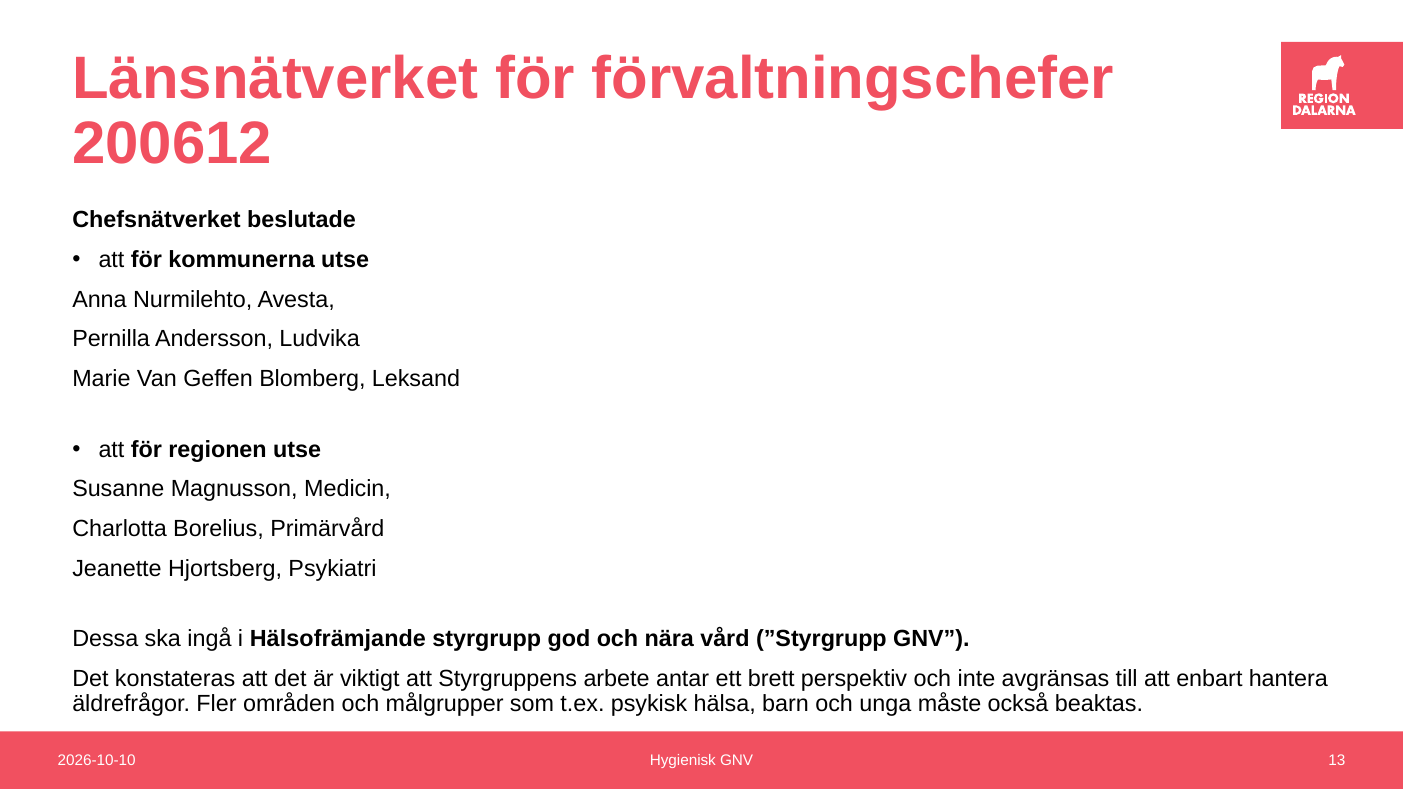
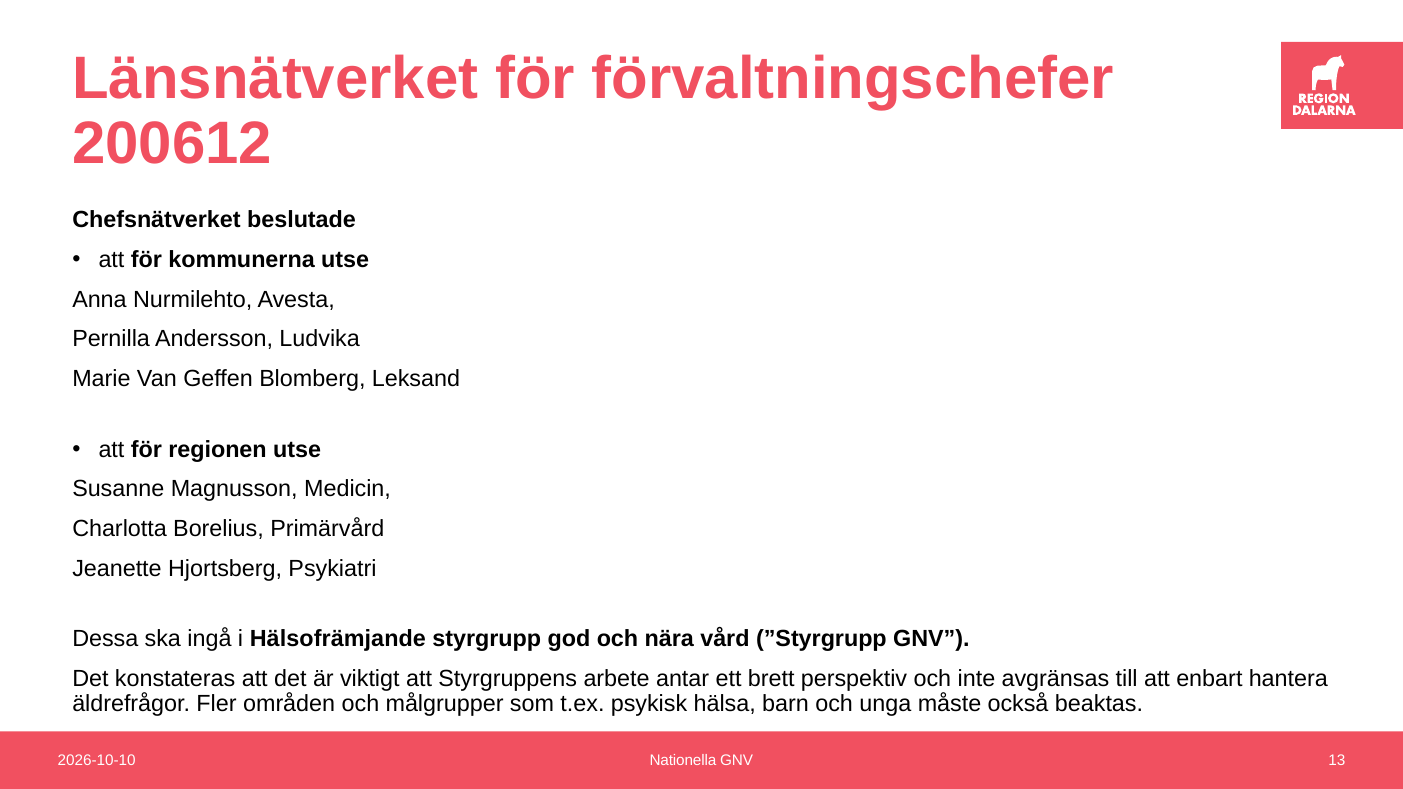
Hygienisk: Hygienisk -> Nationella (683, 761)
